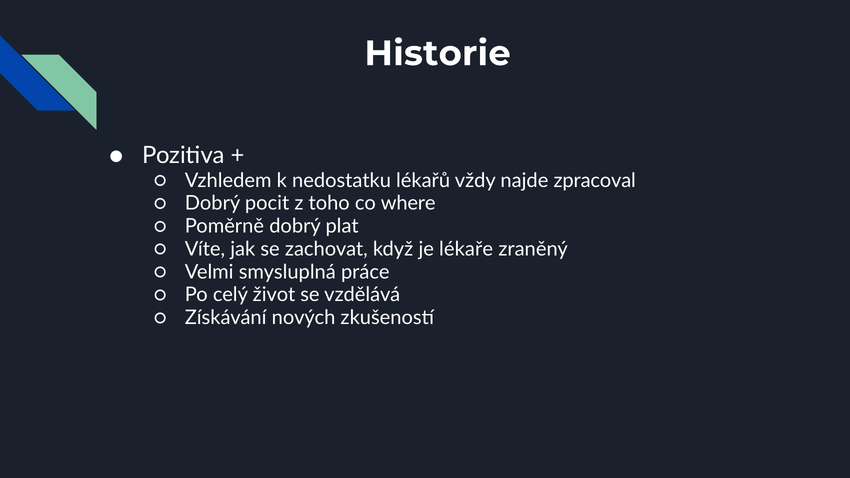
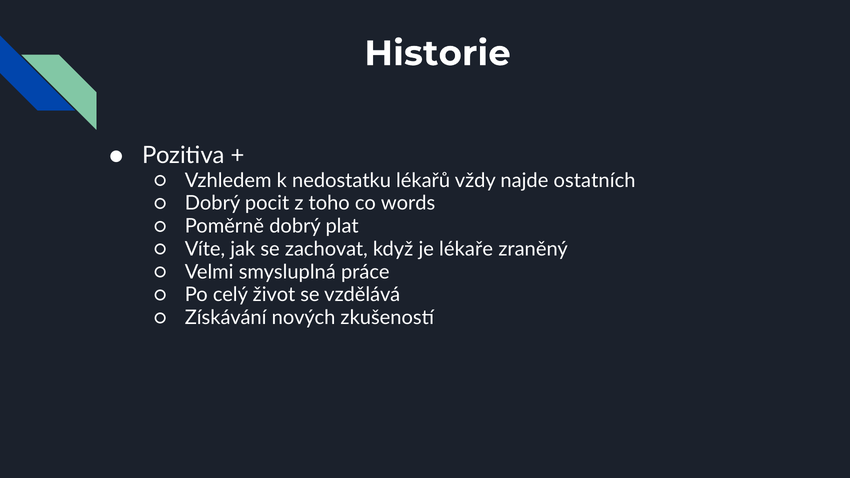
zpracoval: zpracoval -> ostatních (595, 180)
where: where -> words (408, 203)
